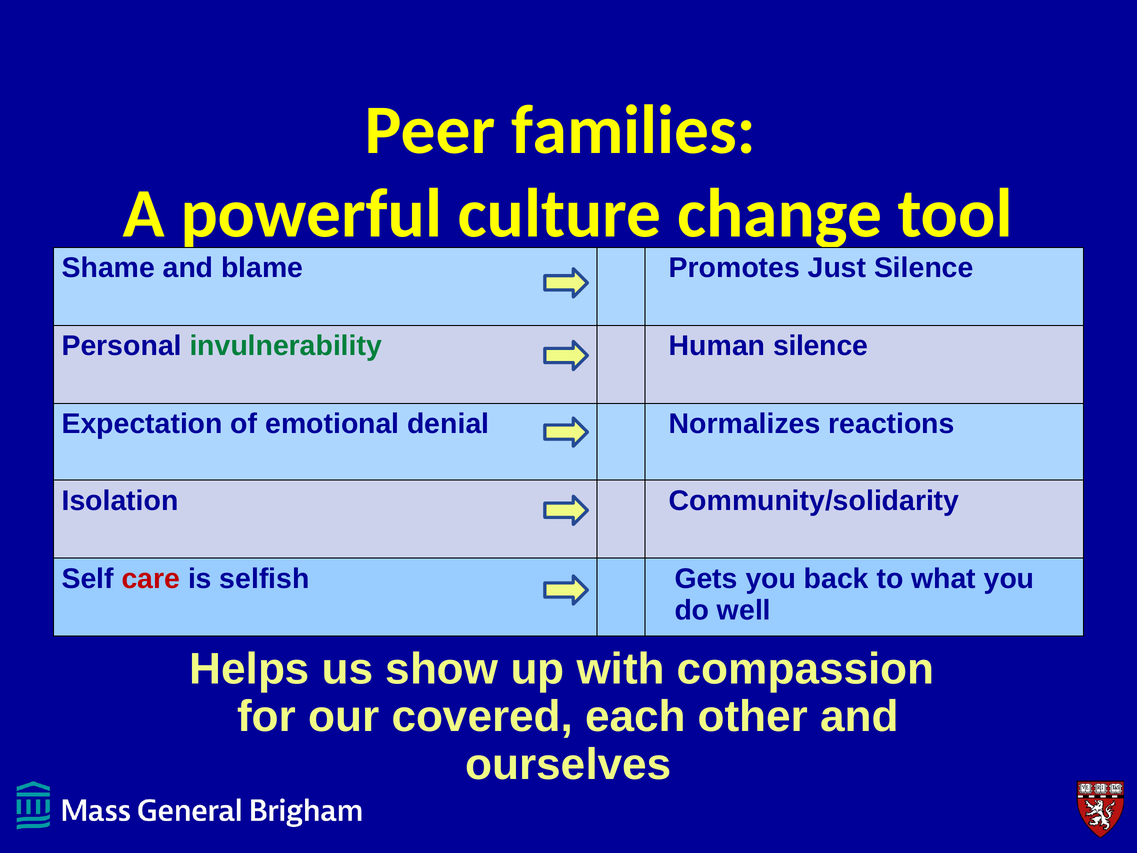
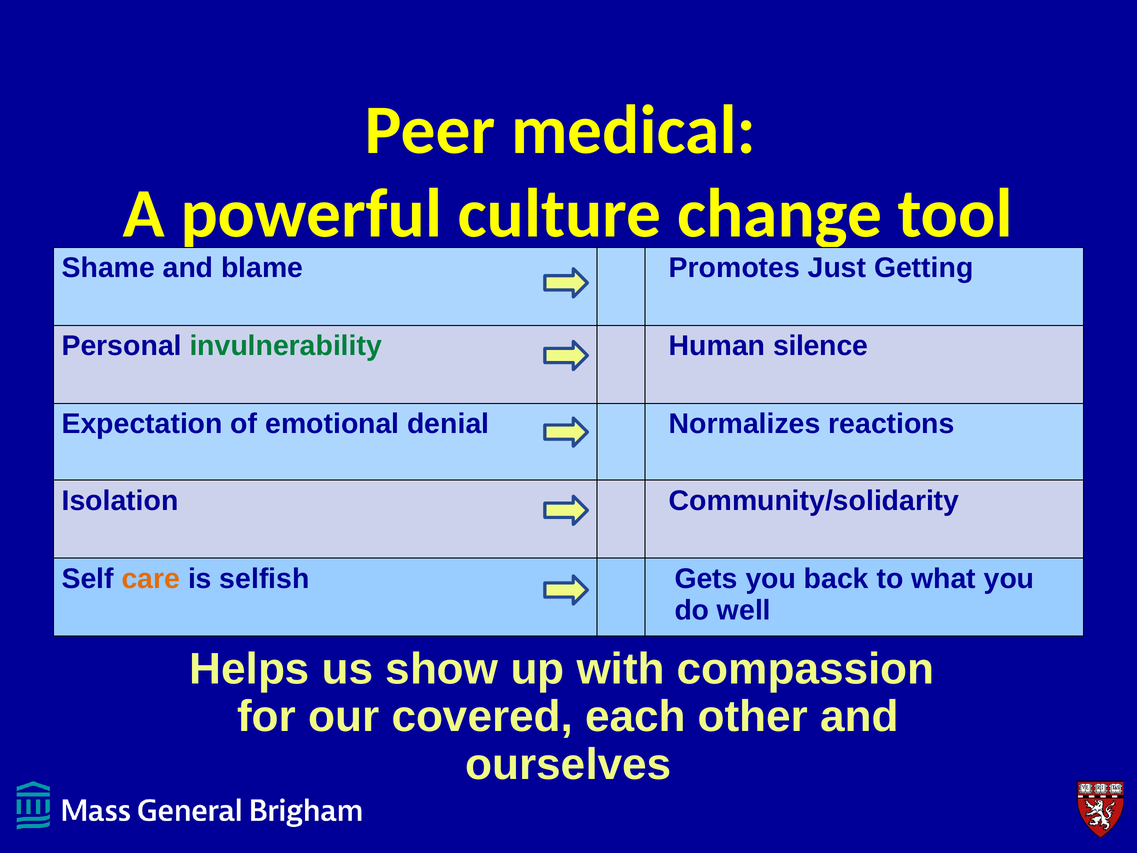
families: families -> medical (633, 130)
Just Silence: Silence -> Getting (924, 268)
care colour: red -> orange (151, 579)
